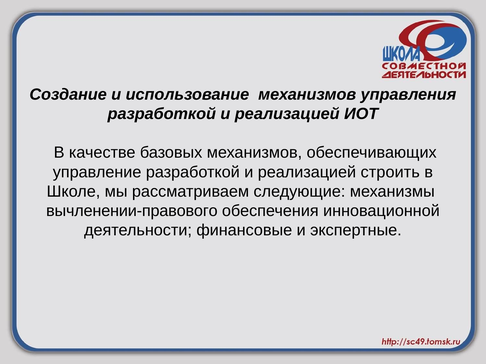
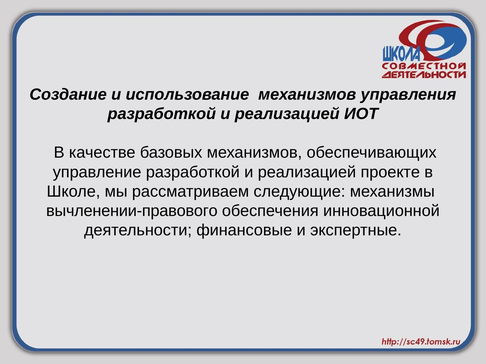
строить: строить -> проекте (390, 172)
